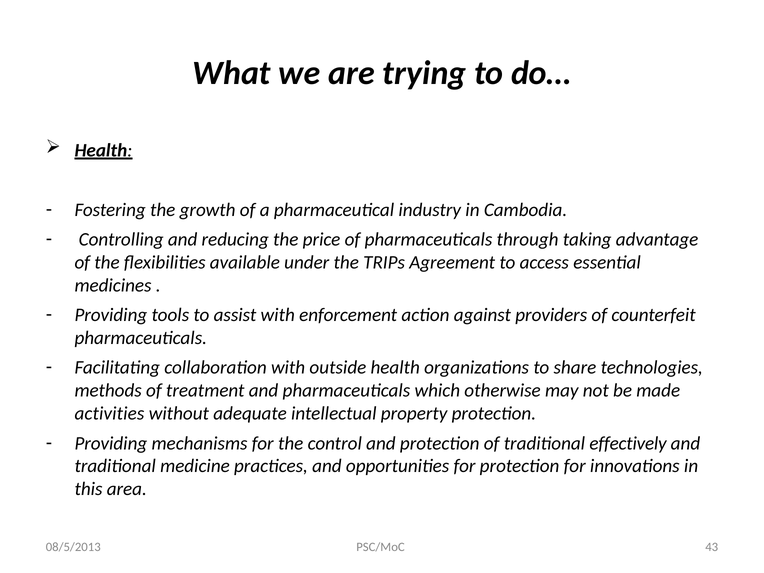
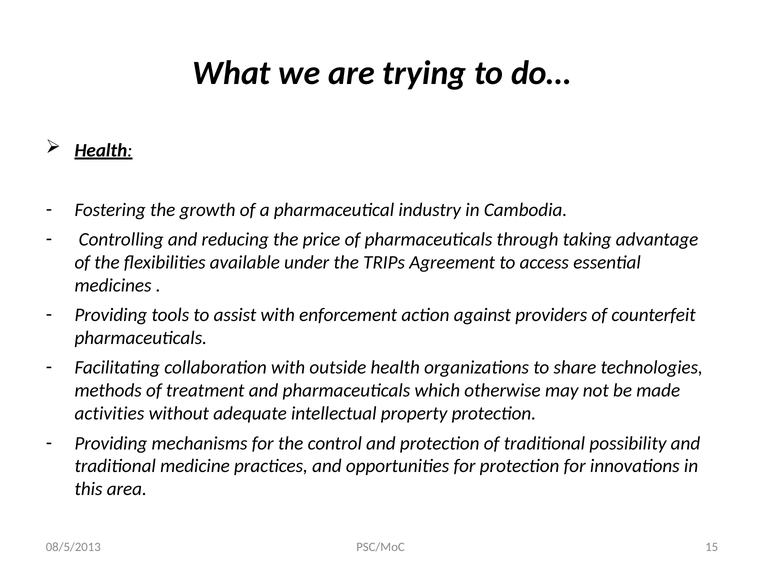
effectively: effectively -> possibility (628, 443)
43: 43 -> 15 (712, 547)
